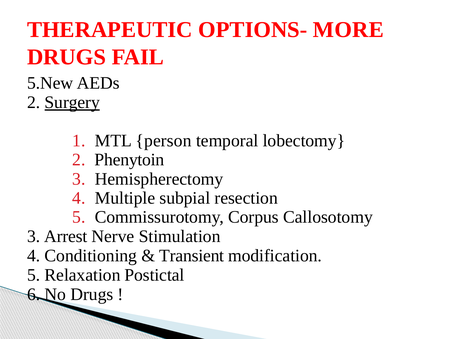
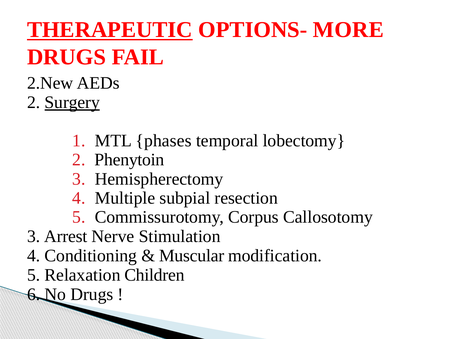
THERAPEUTIC underline: none -> present (110, 30)
5.New: 5.New -> 2.New (50, 83)
person: person -> phases (164, 141)
Transient: Transient -> Muscular (192, 256)
Postictal: Postictal -> Children (155, 275)
